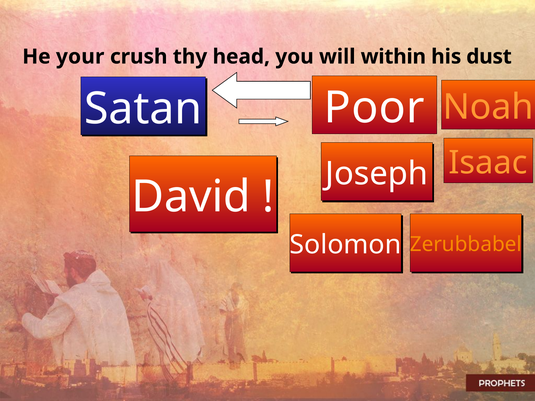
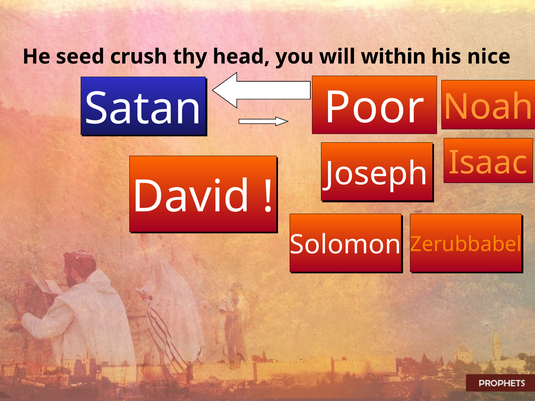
your: your -> seed (80, 57)
dust: dust -> nice (489, 57)
